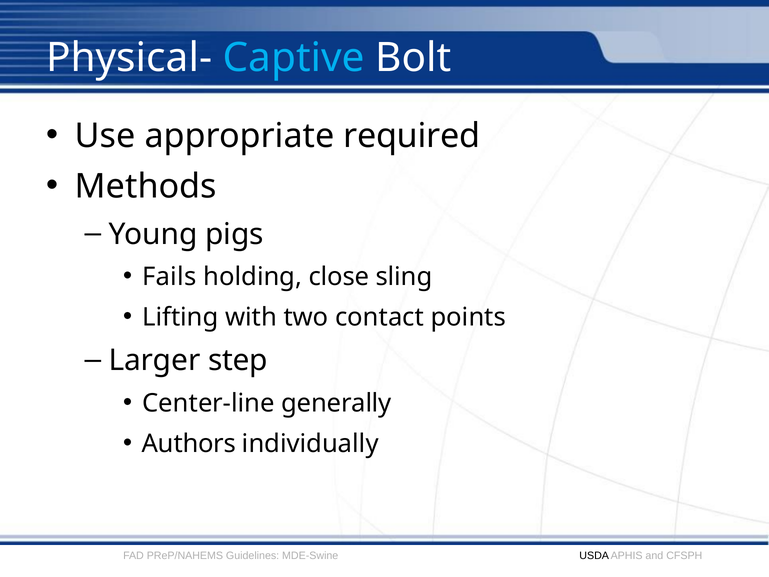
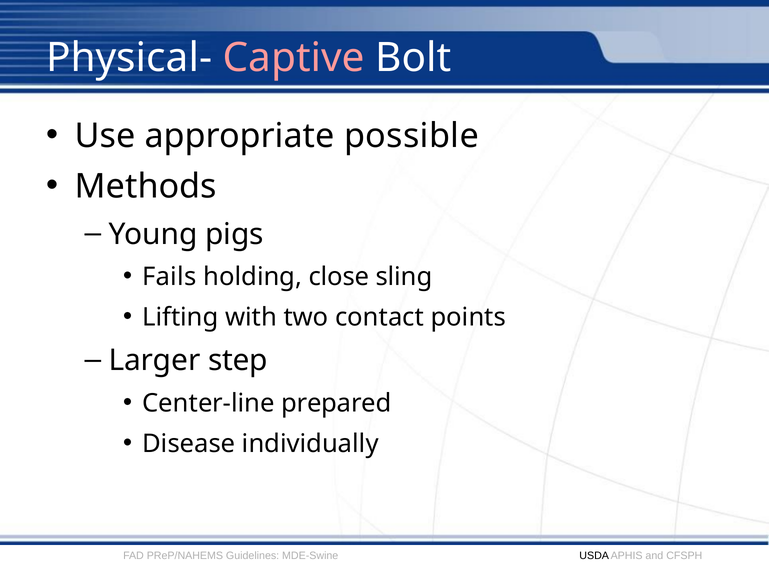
Captive colour: light blue -> pink (294, 58)
required: required -> possible (411, 136)
generally: generally -> prepared (336, 403)
Authors: Authors -> Disease (189, 443)
